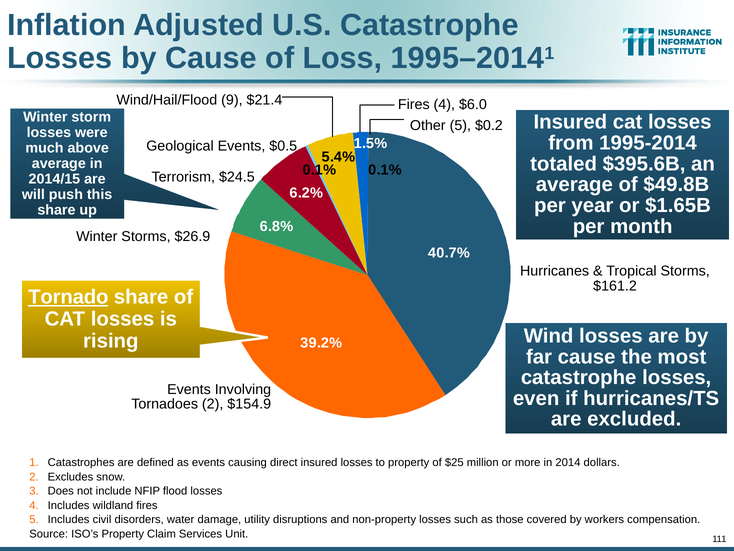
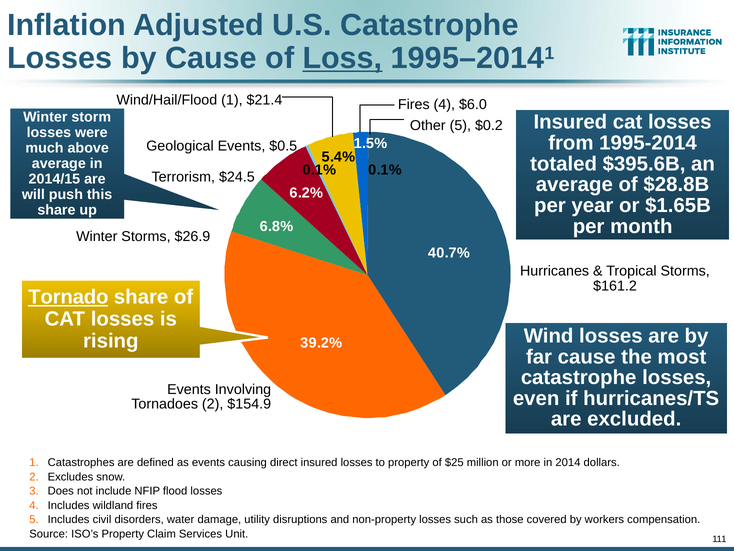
Loss underline: none -> present (343, 58)
Wind/Hail/Flood 9: 9 -> 1 (232, 100)
$49.8B: $49.8B -> $28.8B (676, 185)
